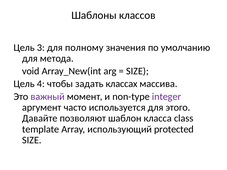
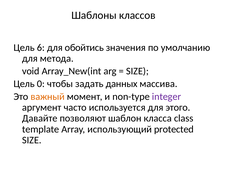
3: 3 -> 6 (41, 48)
полному: полному -> обойтись (84, 48)
4: 4 -> 0 (41, 84)
классах: классах -> данных (122, 84)
важный colour: purple -> orange (48, 97)
